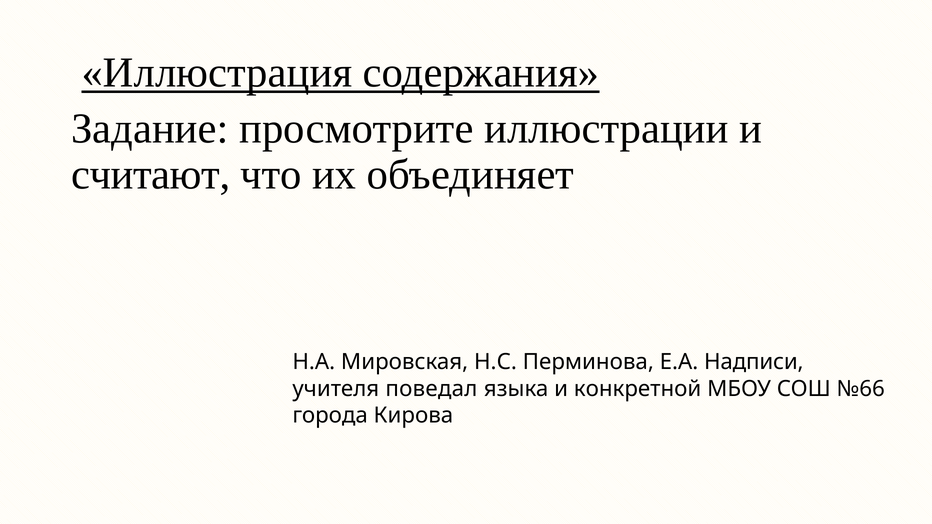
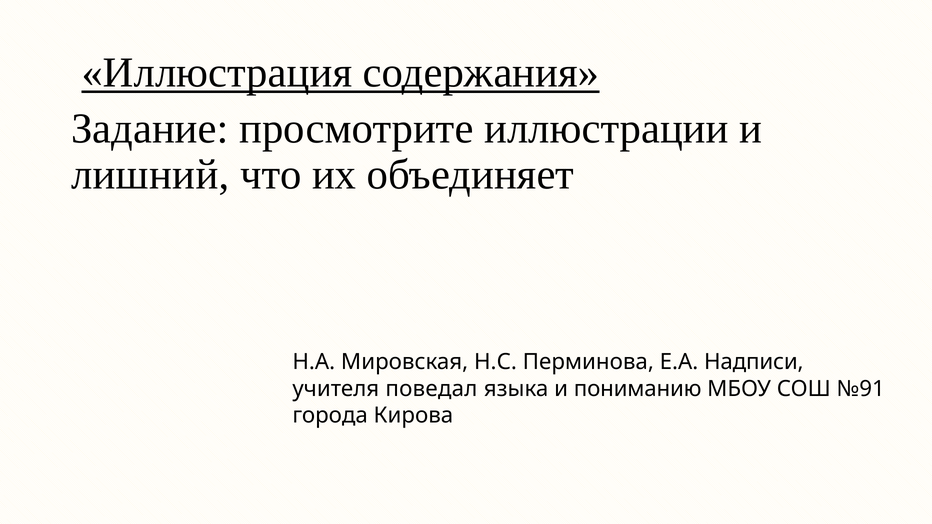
считают: считают -> лишний (150, 175)
конкретной: конкретной -> пониманию (638, 389)
№66: №66 -> №91 (861, 389)
